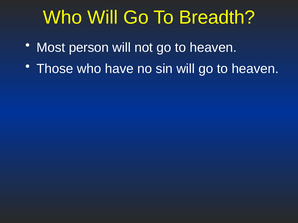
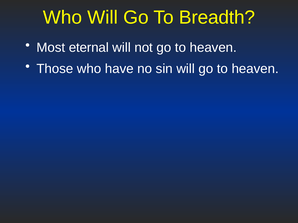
person: person -> eternal (89, 48)
